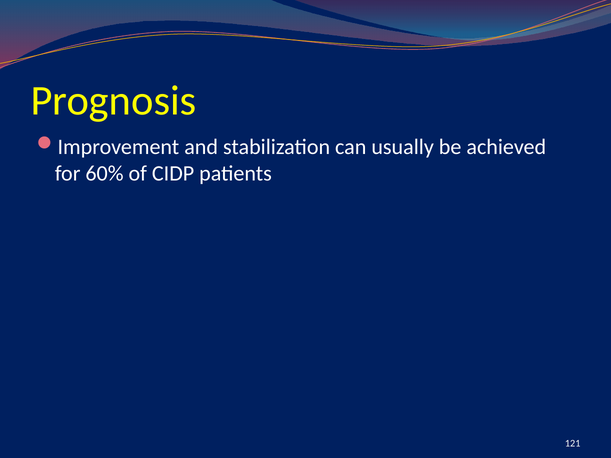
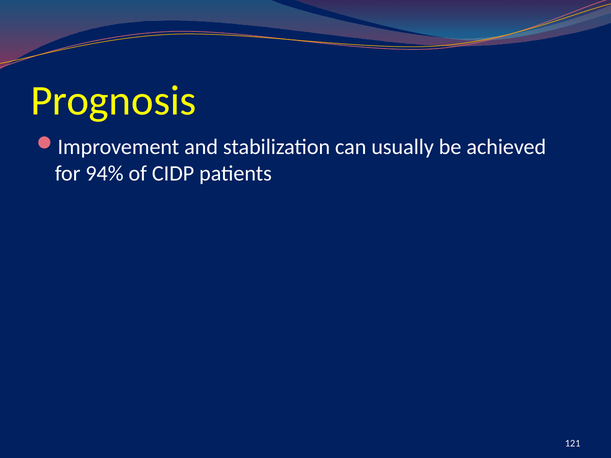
60%: 60% -> 94% (104, 174)
